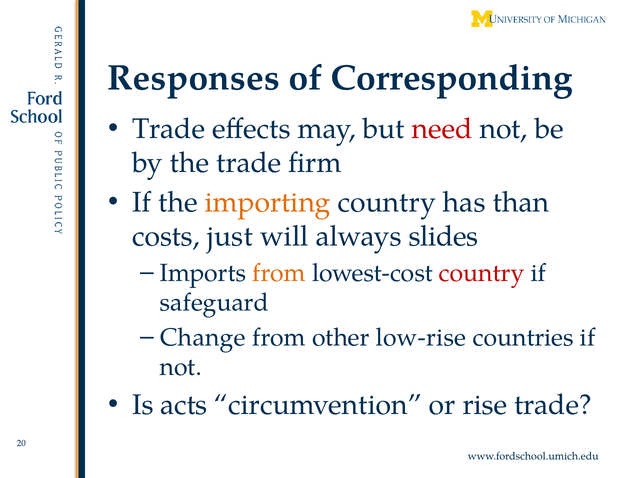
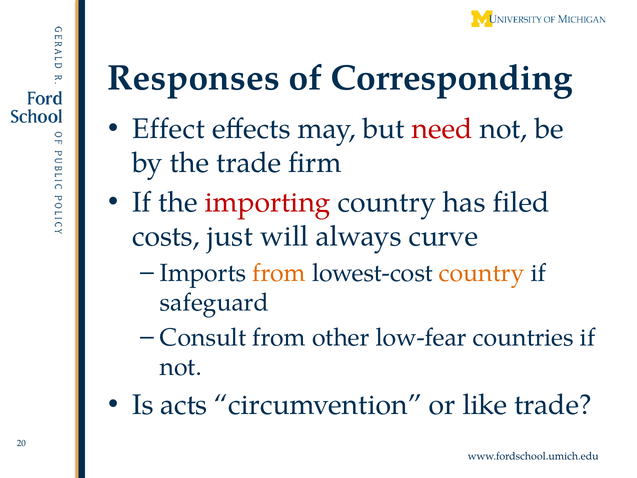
Trade: Trade -> Effect (168, 129)
importing colour: orange -> red (268, 202)
than: than -> filed (521, 202)
slides: slides -> curve (444, 236)
country colour: red -> orange (482, 273)
Change: Change -> Consult (203, 337)
low-rise: low-rise -> low-fear (421, 337)
rise: rise -> like (485, 405)
